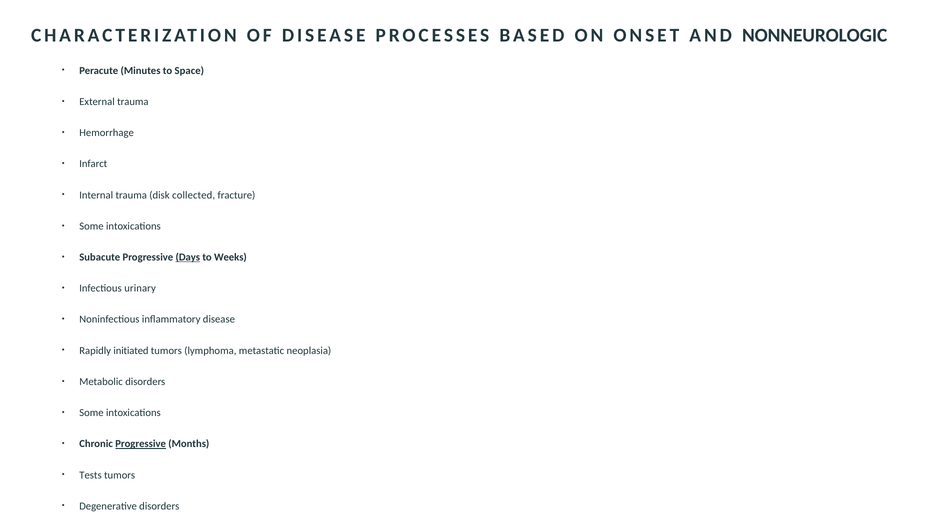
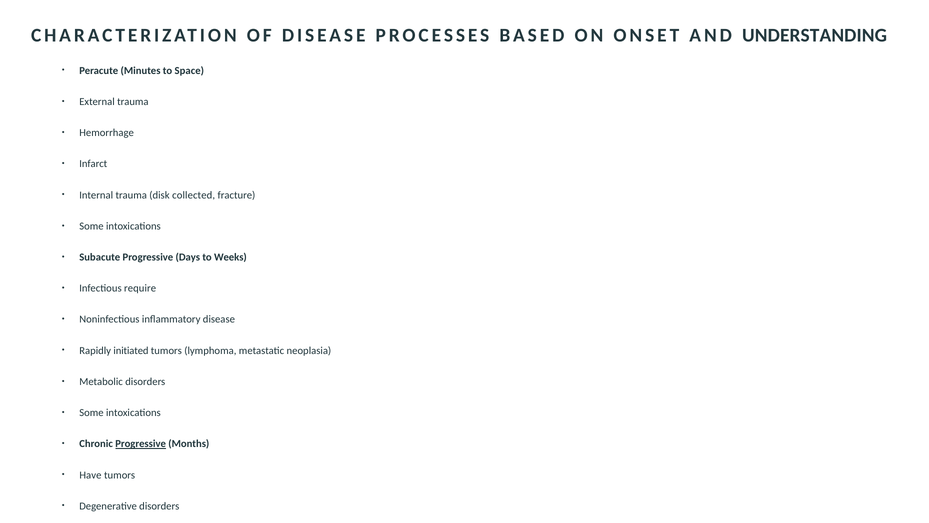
NONNEUROLOGIC: NONNEUROLOGIC -> UNDERSTANDING (815, 35)
Days underline: present -> none (188, 257)
urinary: urinary -> require (140, 288)
Tests: Tests -> Have (90, 475)
